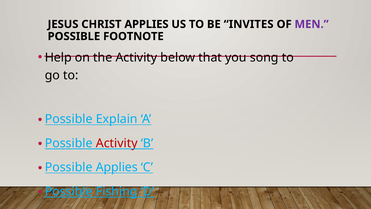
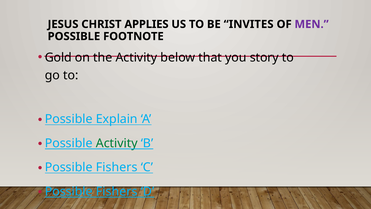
Help: Help -> Gold (58, 57)
song: song -> story (264, 57)
Activity colour: red -> green (117, 143)
Applies: Applies -> Fishers (117, 167)
Fishing: Fishing -> Fishers (117, 191)
